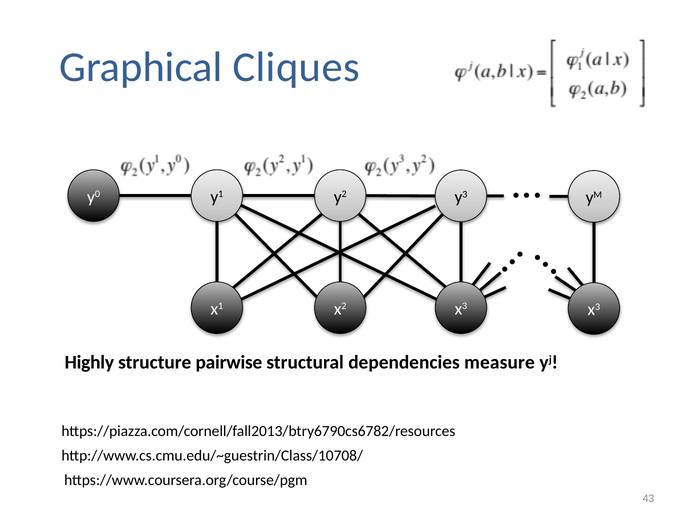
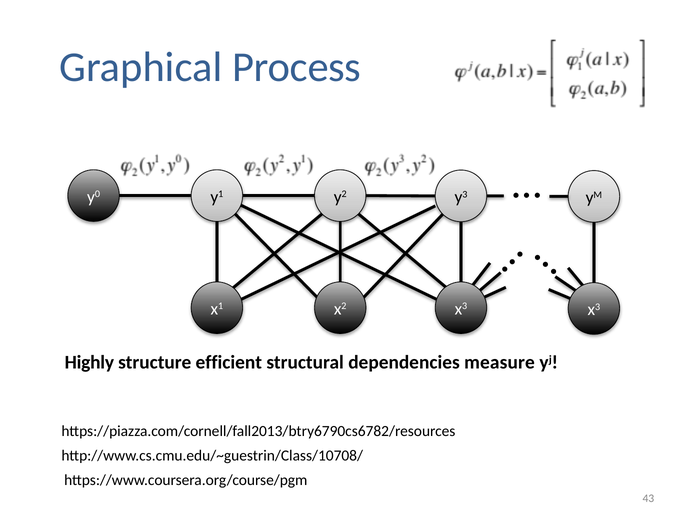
Cliques: Cliques -> Process (297, 67)
pairwise: pairwise -> efficient (229, 362)
